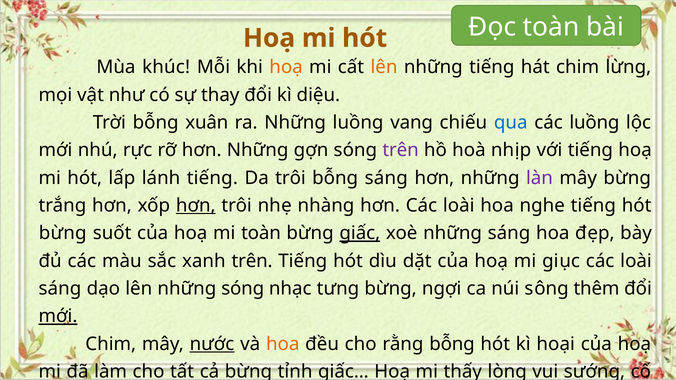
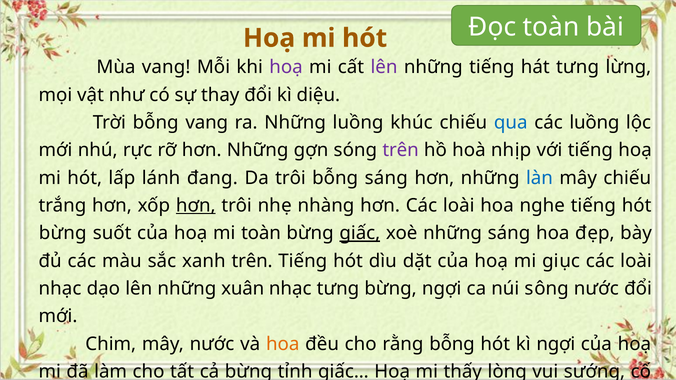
Mùa khúc: khúc -> vang (166, 67)
hoạ colour: orange -> purple (286, 67)
lên colour: orange -> purple (384, 67)
hát chim: chim -> tưng (578, 67)
bỗng xuân: xuân -> vang (207, 123)
vang: vang -> khúc (411, 123)
lánh tiếng: tiếng -> đang (212, 178)
làn colour: purple -> blue (539, 178)
mây bừng: bừng -> chiếu (627, 178)
sáng: sáng -> nhạc (60, 289)
những sóng: sóng -> xuân (243, 289)
sông thêm: thêm -> nước (596, 289)
mới underline: present -> none (58, 316)
nước underline: present -> none (212, 344)
kì hoại: hoại -> ngợi (556, 344)
